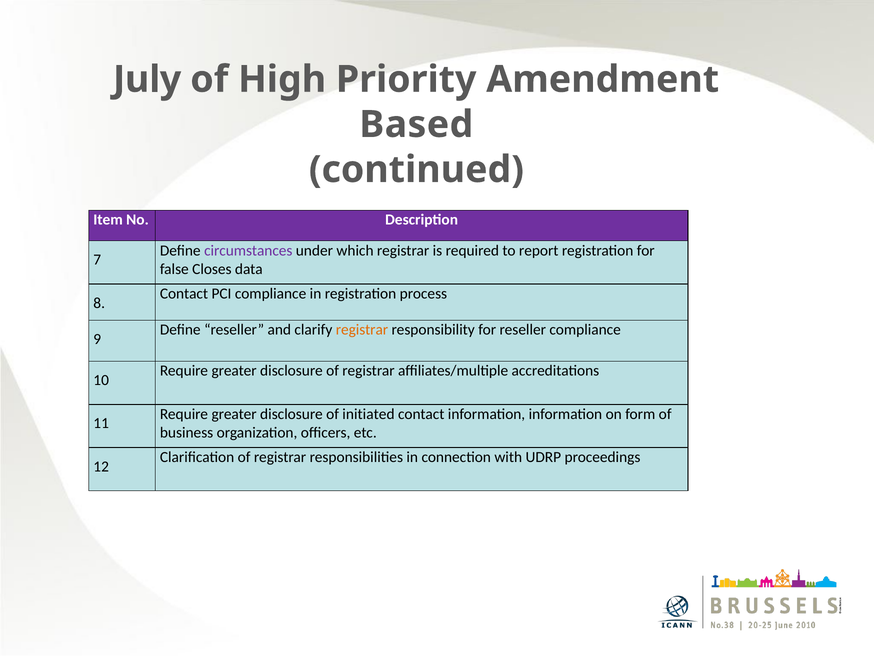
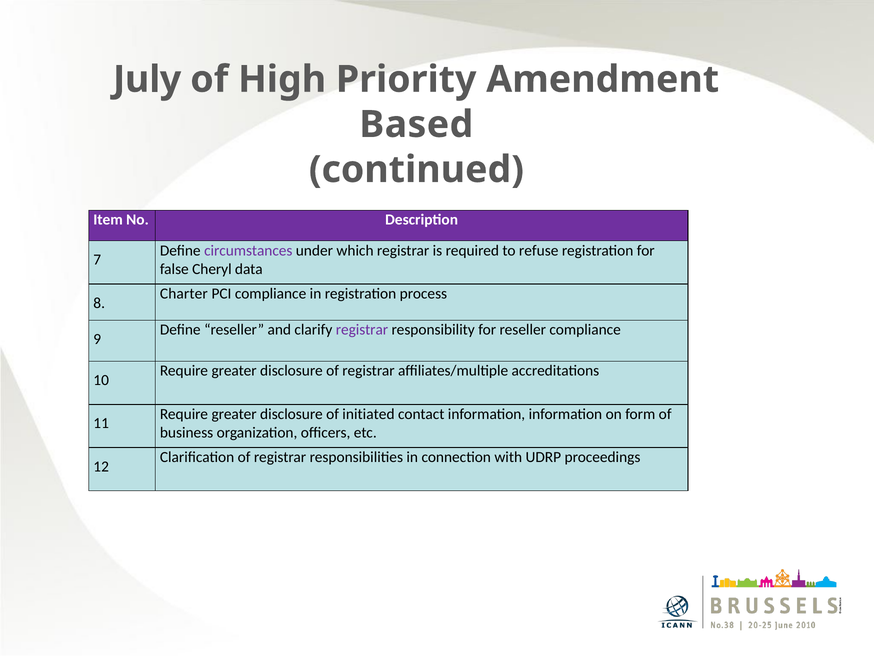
report: report -> refuse (539, 250)
Closes: Closes -> Cheryl (212, 269)
Contact: Contact -> Charter (184, 293)
registrar colour: orange -> purple (362, 330)
